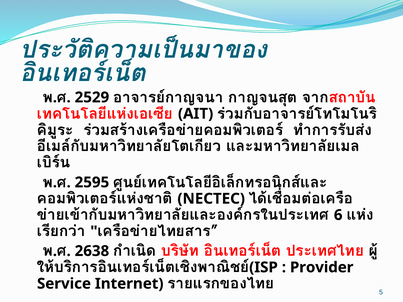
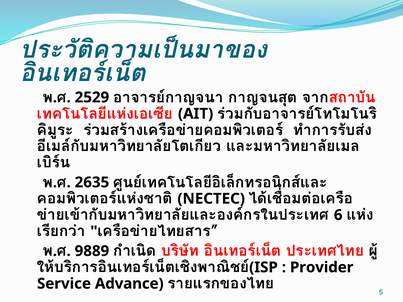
2595: 2595 -> 2635 (92, 183)
2638: 2638 -> 9889 (92, 251)
Internet: Internet -> Advance (129, 284)
